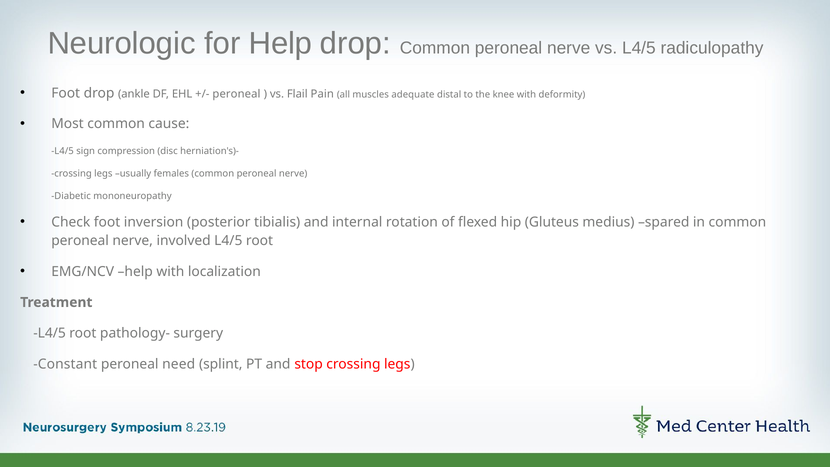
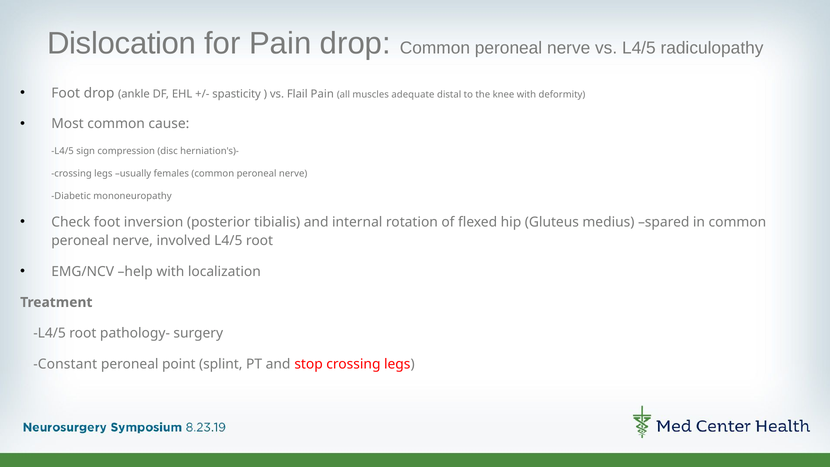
Neurologic: Neurologic -> Dislocation (122, 43)
for Help: Help -> Pain (280, 43)
peroneal: peroneal -> spasticity (237, 94)
need: need -> point (179, 364)
